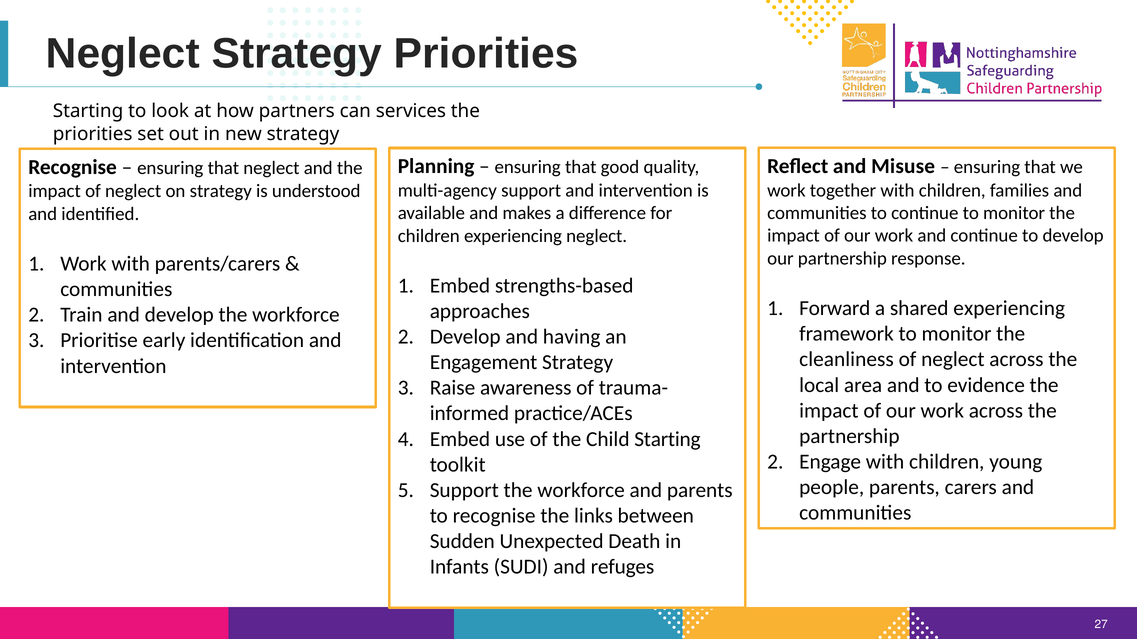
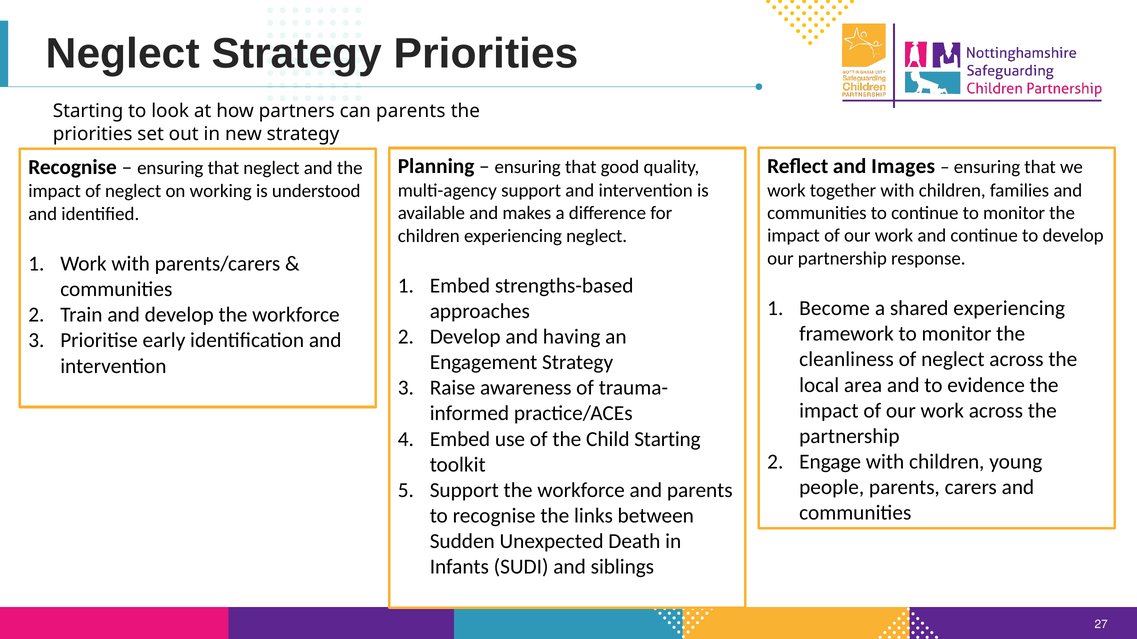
can services: services -> parents (411, 111)
Misuse: Misuse -> Images (903, 167)
on strategy: strategy -> working (221, 191)
Forward: Forward -> Become (835, 309)
refuges: refuges -> siblings (622, 567)
